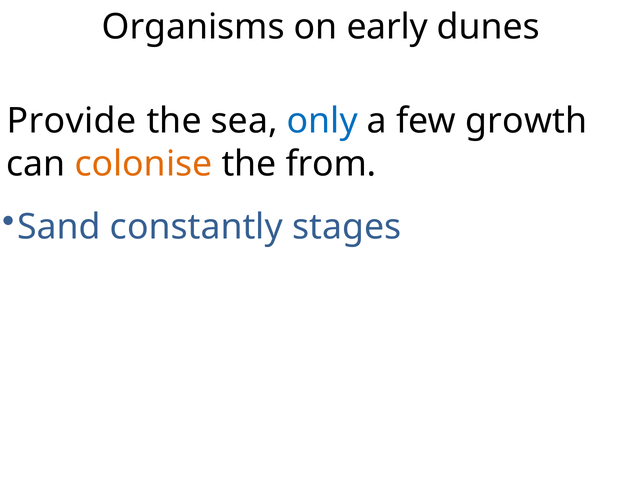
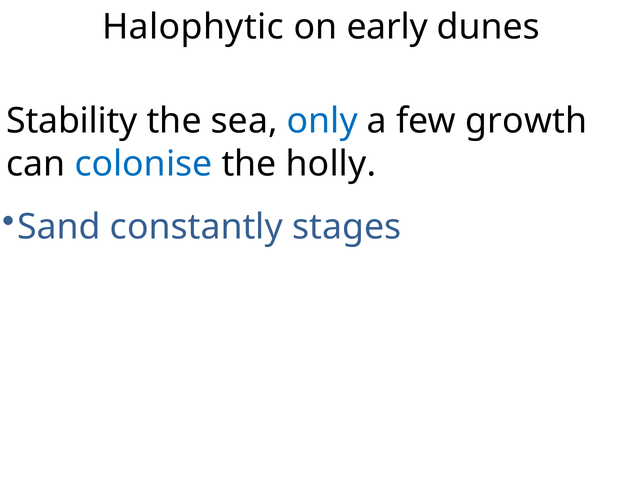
Organisms: Organisms -> Halophytic (193, 27)
Provide: Provide -> Stability (72, 121)
colonise colour: orange -> blue (143, 164)
from: from -> holly (331, 164)
